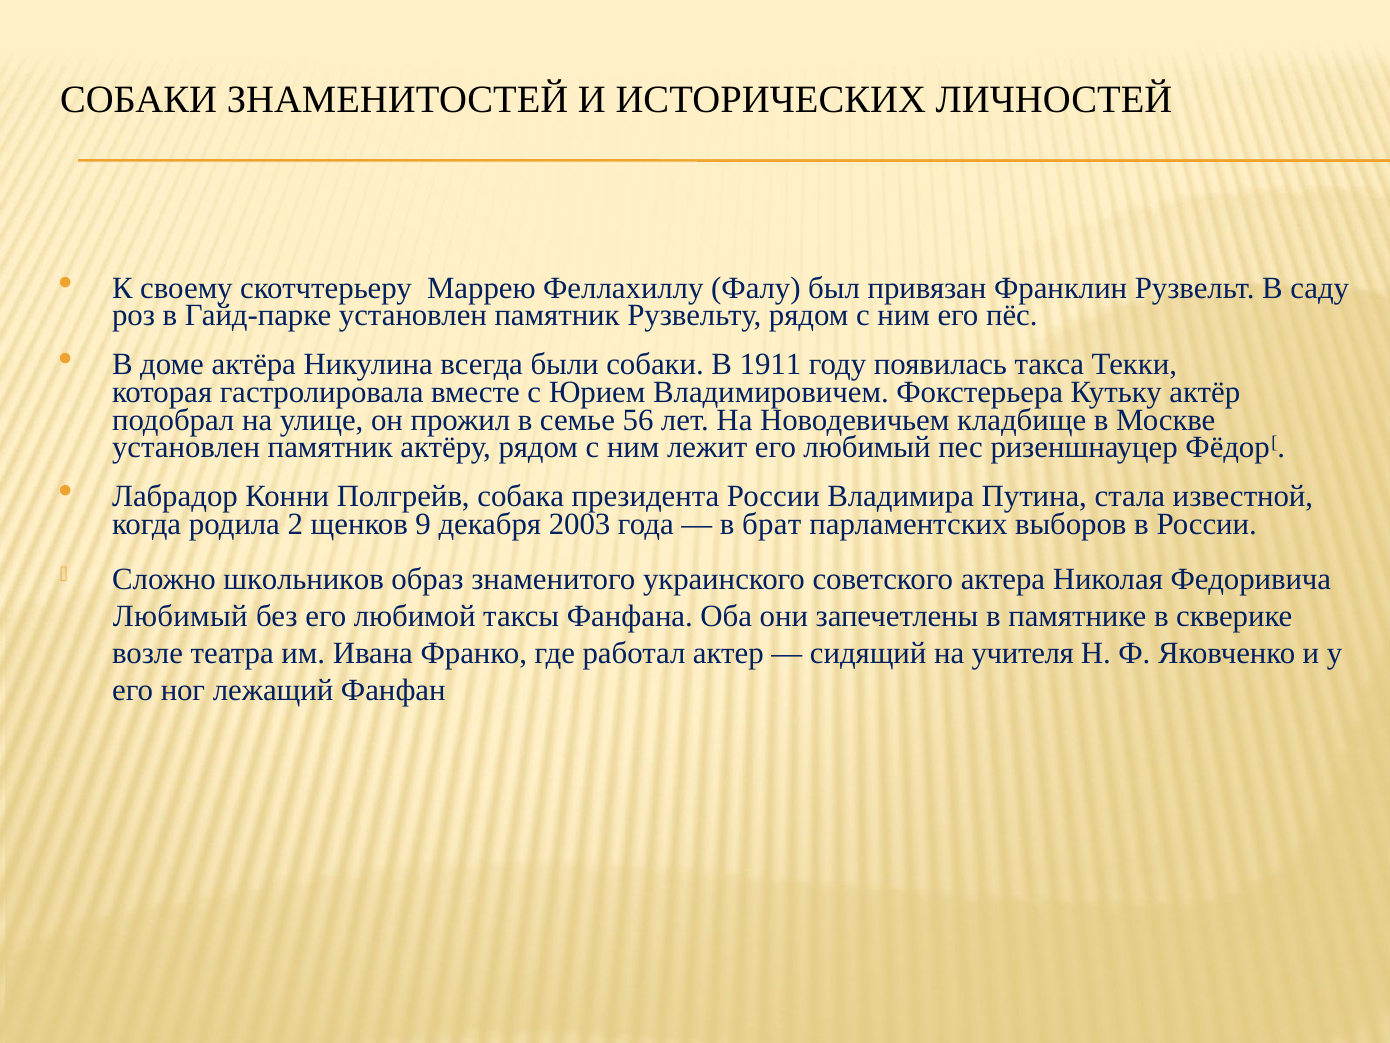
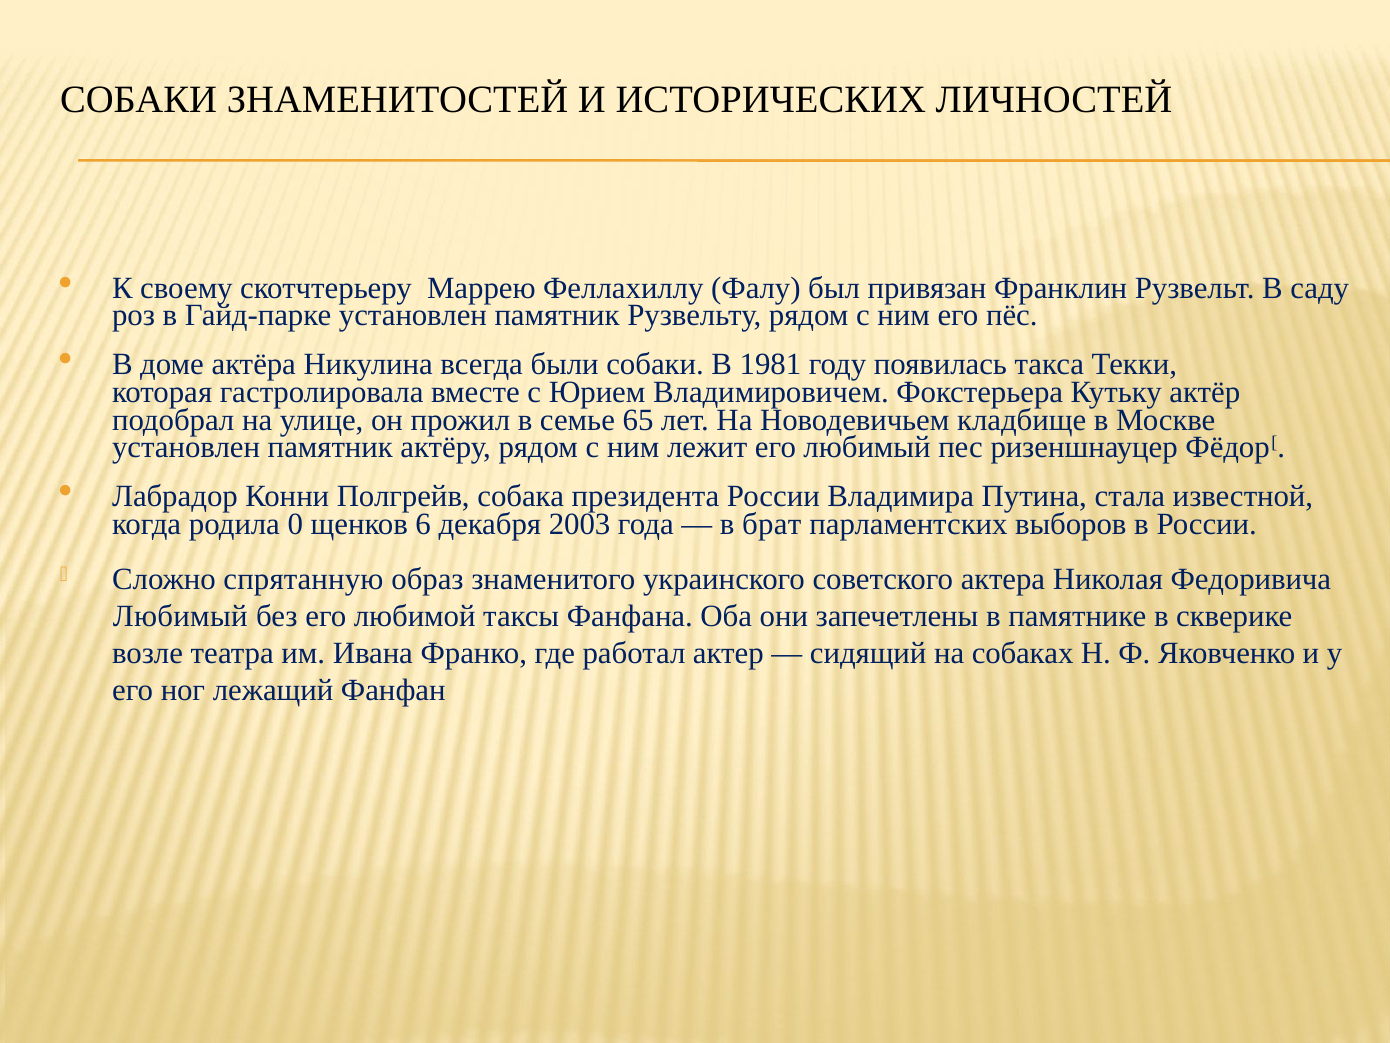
1911: 1911 -> 1981 (770, 364)
56: 56 -> 65 (638, 420)
2: 2 -> 0 (295, 524)
9: 9 -> 6 (423, 524)
школьников: школьников -> спрятанную (303, 579)
учителя: учителя -> собаках (1023, 653)
